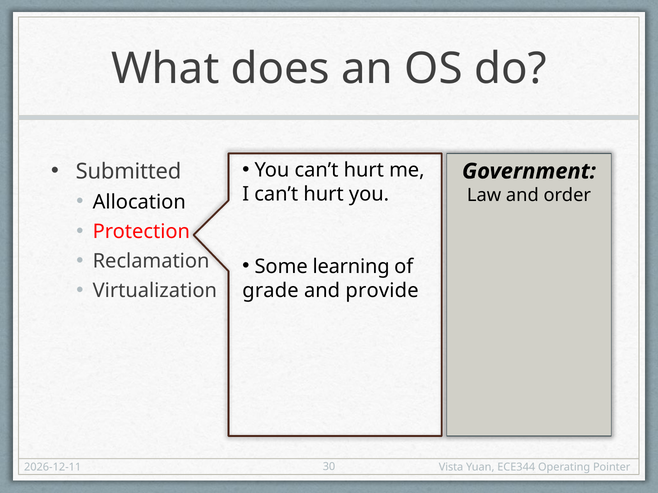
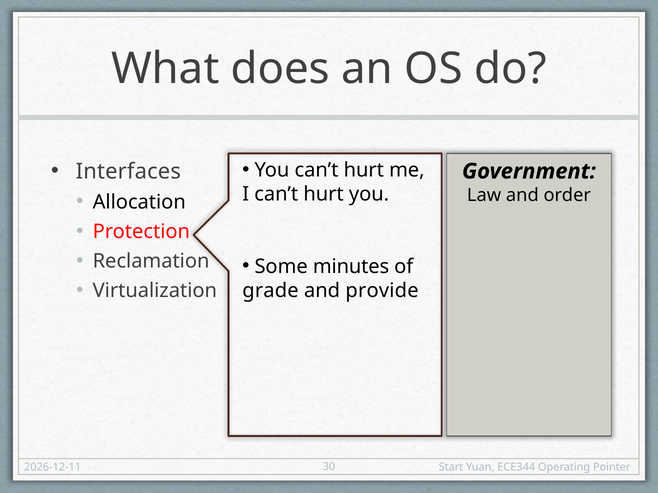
Submitted: Submitted -> Interfaces (128, 172)
learning: learning -> minutes (351, 267)
Vista: Vista -> Start (451, 468)
